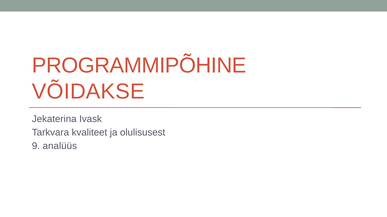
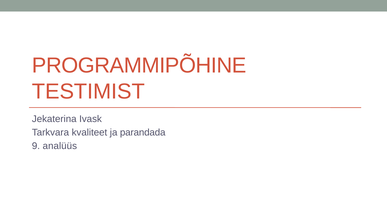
VÕIDAKSE: VÕIDAKSE -> TESTIMIST (88, 92)
olulisusest: olulisusest -> parandada (143, 133)
